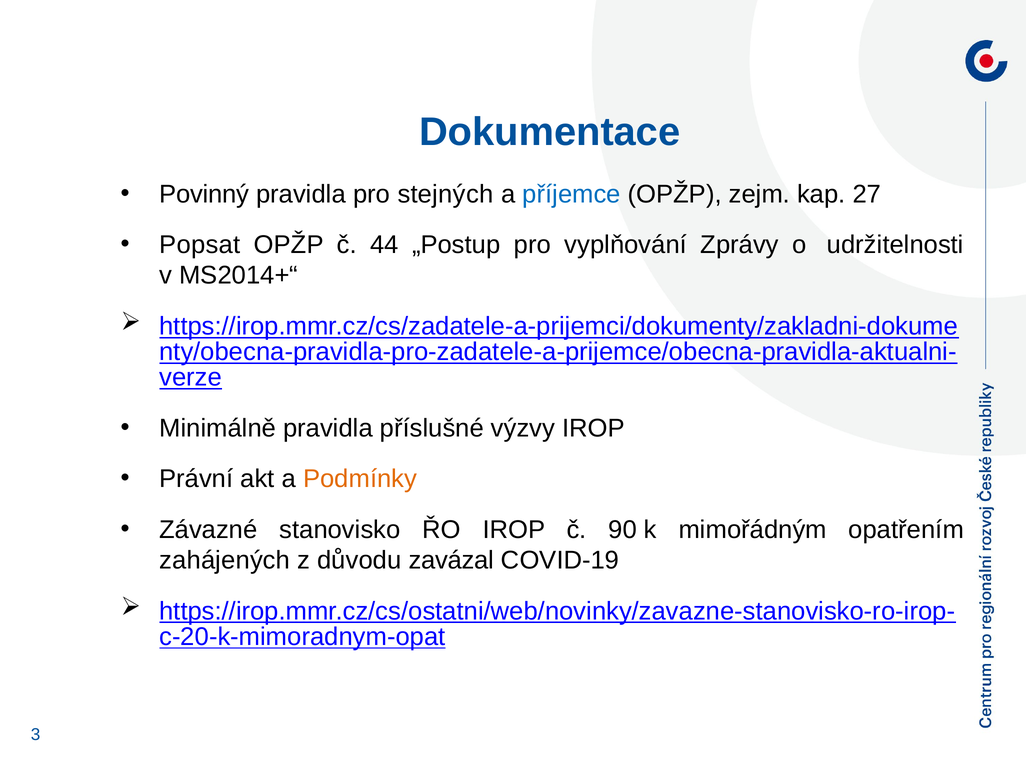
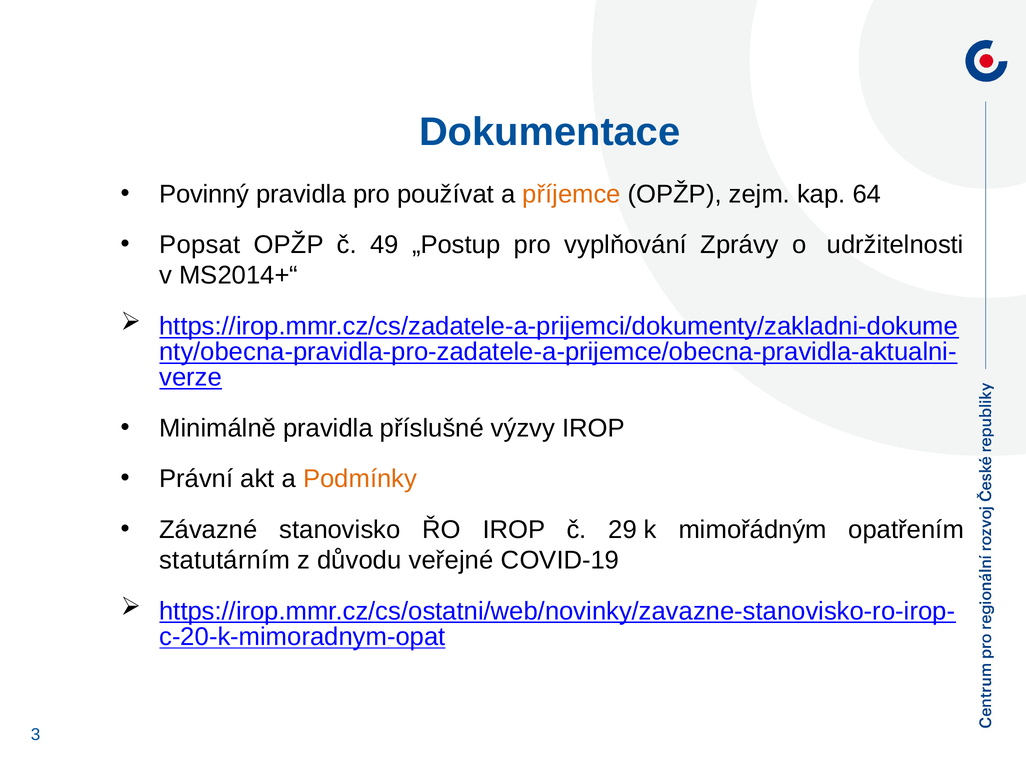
stejných: stejných -> používat (446, 194)
příjemce colour: blue -> orange (572, 194)
27: 27 -> 64 (867, 194)
44: 44 -> 49 (384, 245)
90: 90 -> 29 (623, 530)
zahájených: zahájených -> statutárním (225, 561)
zavázal: zavázal -> veřejné (451, 561)
